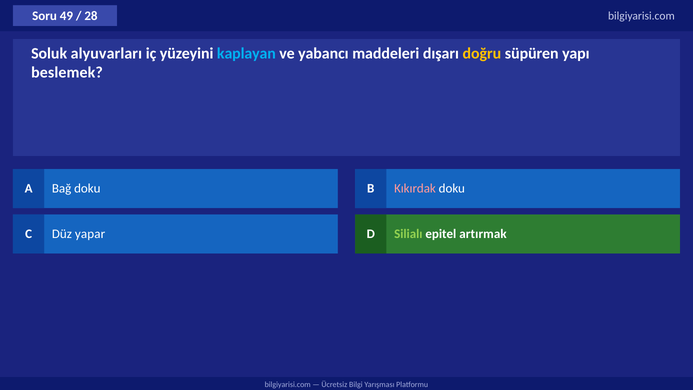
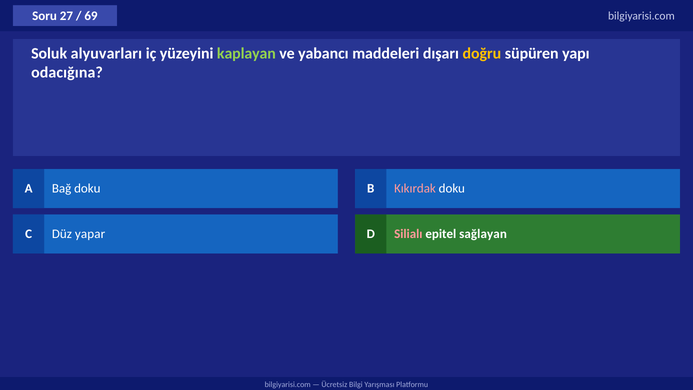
49: 49 -> 27 (66, 16)
28: 28 -> 69 (91, 16)
kaplayan colour: light blue -> light green (246, 53)
beslemek: beslemek -> odacığına (67, 73)
Silialı colour: light green -> pink (408, 234)
artırmak: artırmak -> sağlayan (483, 234)
